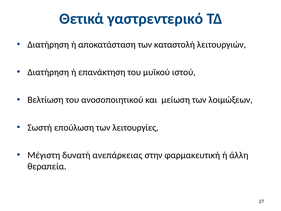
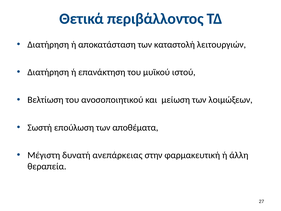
γαστρεντερικό: γαστρεντερικό -> περιβάλλοντος (155, 19)
λειτουργίες: λειτουργίες -> αποθέματα (135, 127)
